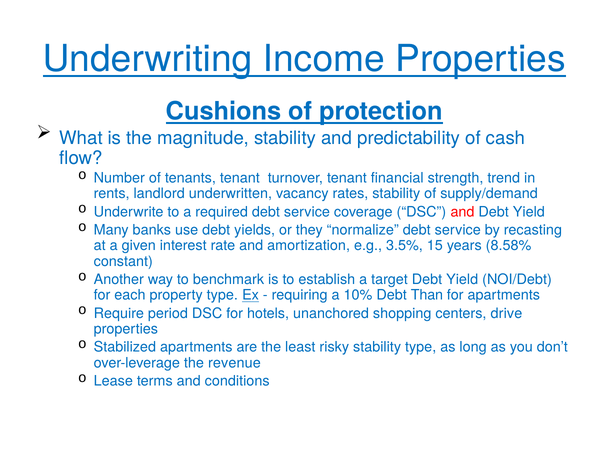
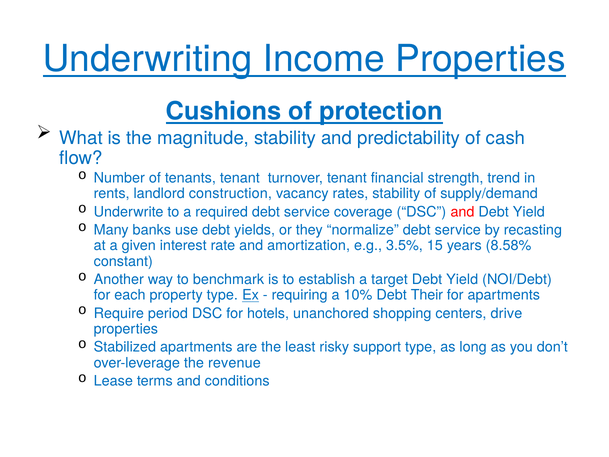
underwritten: underwritten -> construction (230, 194)
Than: Than -> Their (427, 295)
risky stability: stability -> support (377, 347)
